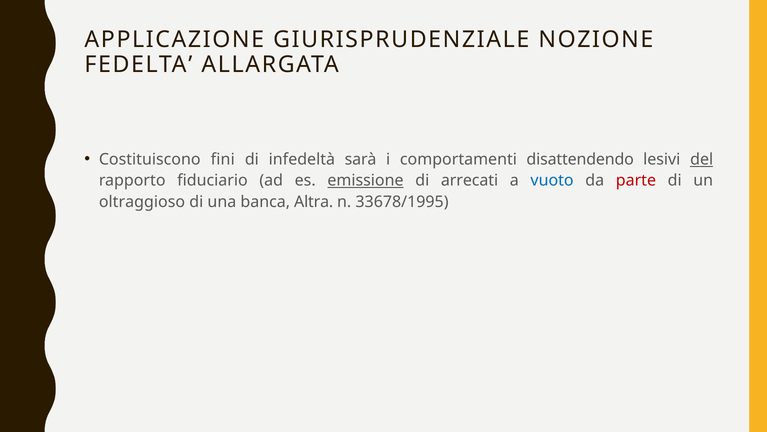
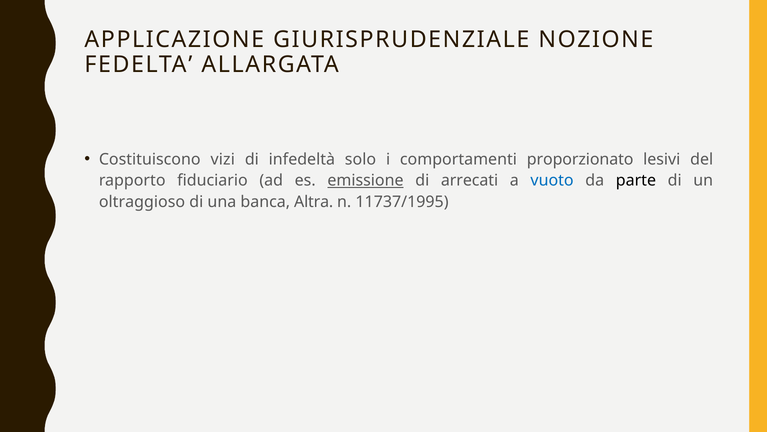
fini: fini -> vizi (223, 159)
sarà: sarà -> solo (360, 159)
disattendendo: disattendendo -> proporzionato (580, 159)
del underline: present -> none (702, 159)
parte colour: red -> black (636, 180)
33678/1995: 33678/1995 -> 11737/1995 (402, 201)
